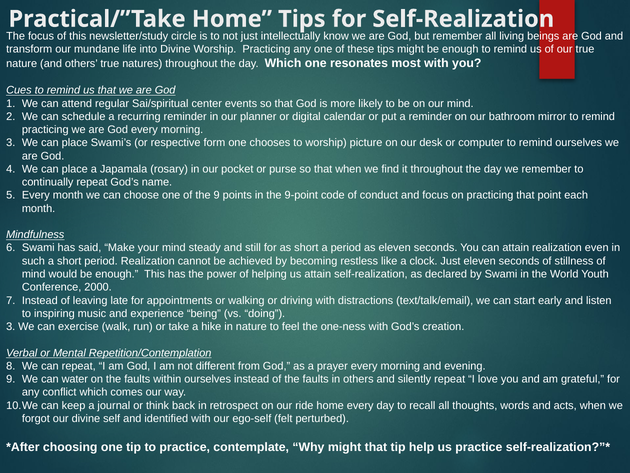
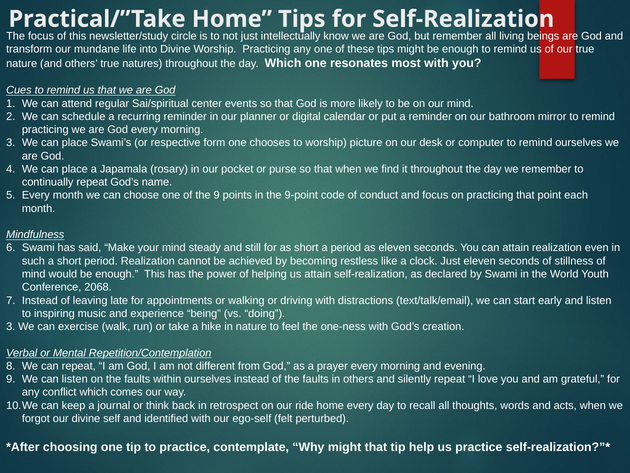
2000: 2000 -> 2068 (98, 287)
can water: water -> listen (75, 379)
